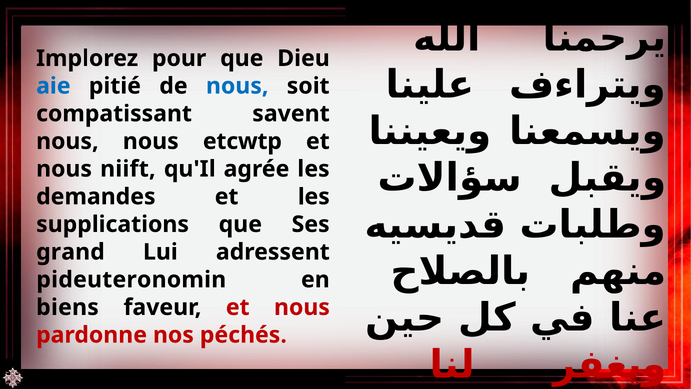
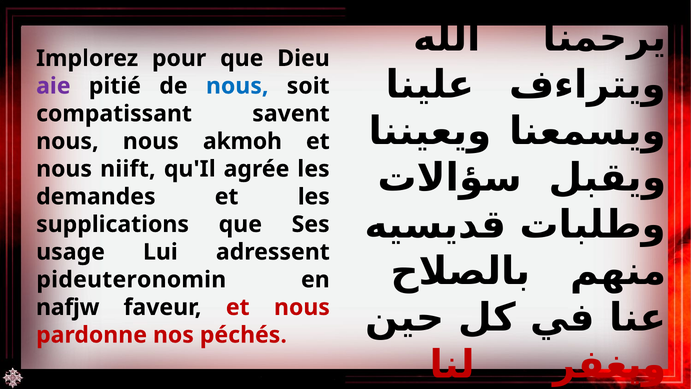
aie colour: blue -> purple (53, 86)
etcwtp: etcwtp -> akmoh (242, 141)
grand: grand -> usage (71, 252)
biens: biens -> nafjw (68, 307)
